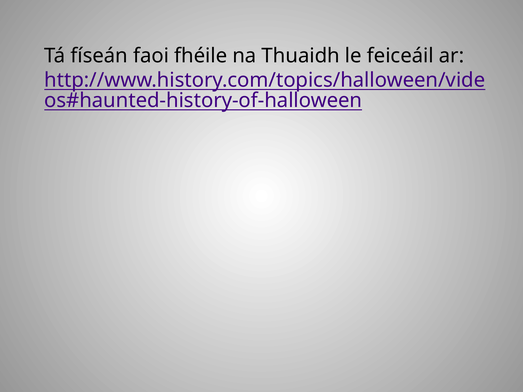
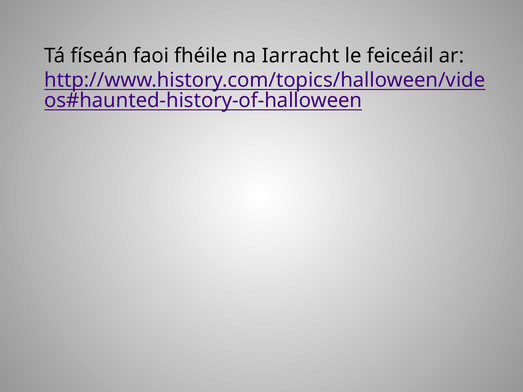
Thuaidh: Thuaidh -> Iarracht (301, 56)
